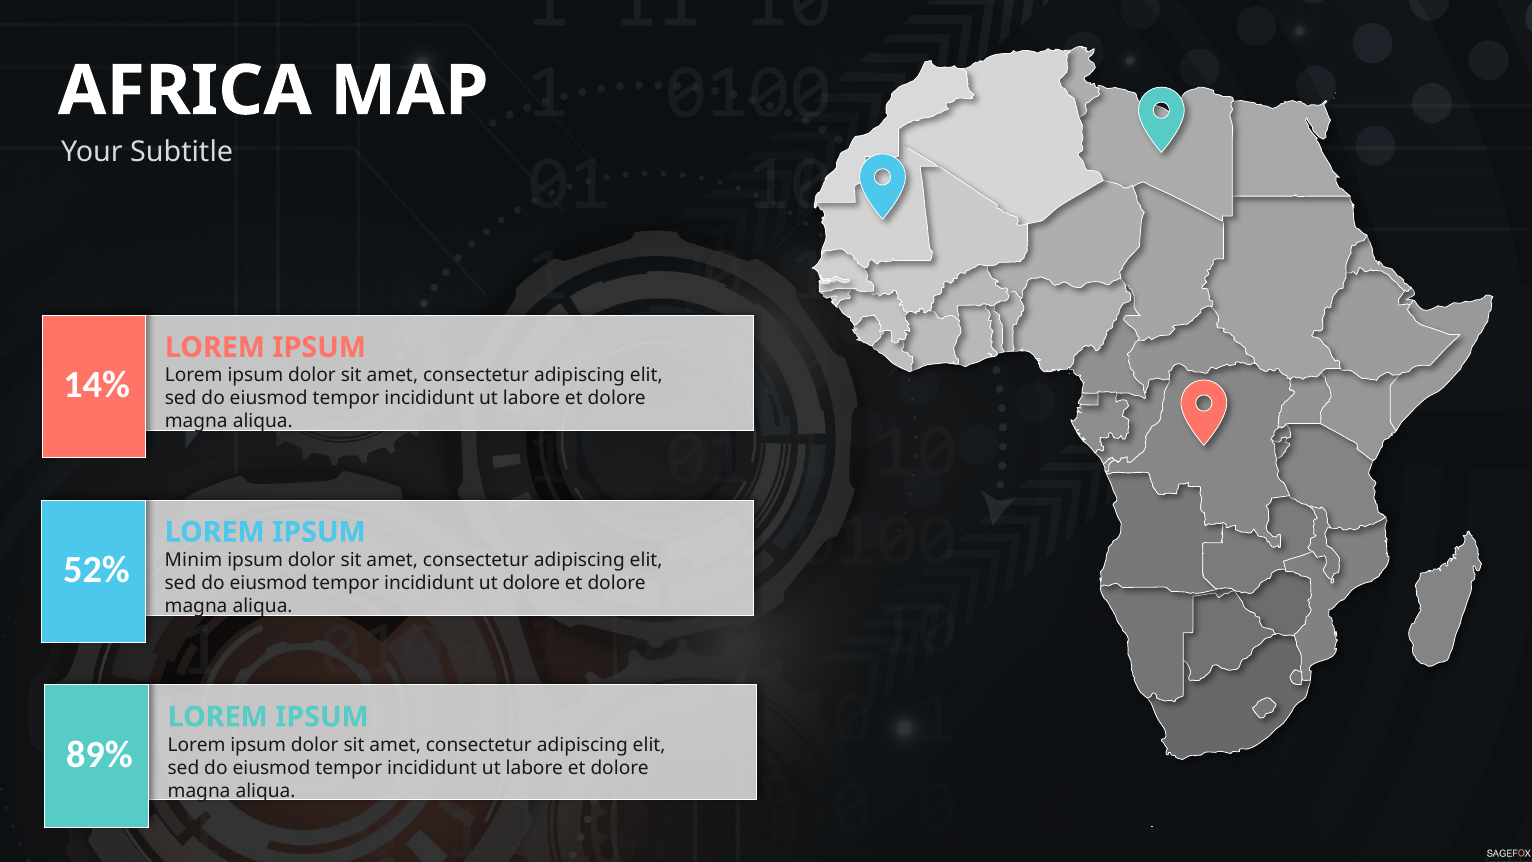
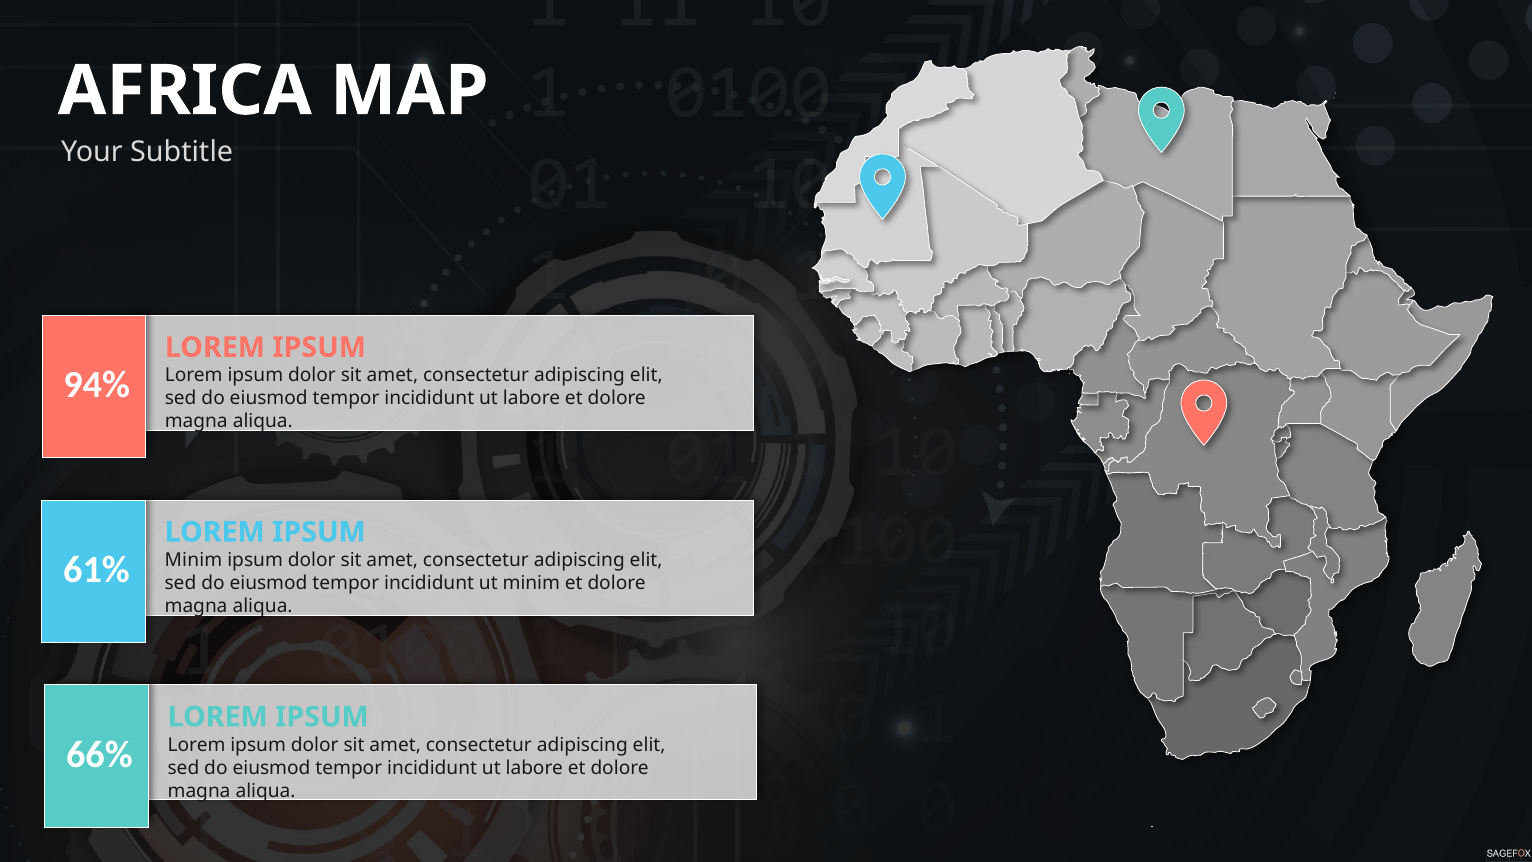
14%: 14% -> 94% (97, 385)
52%: 52% -> 61% (97, 570)
ut dolore: dolore -> minim (531, 583)
89%: 89% -> 66% (99, 754)
